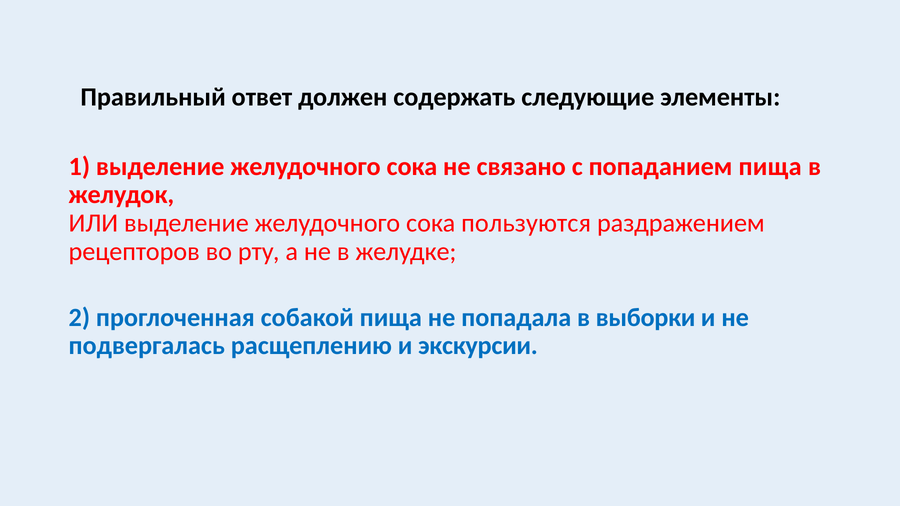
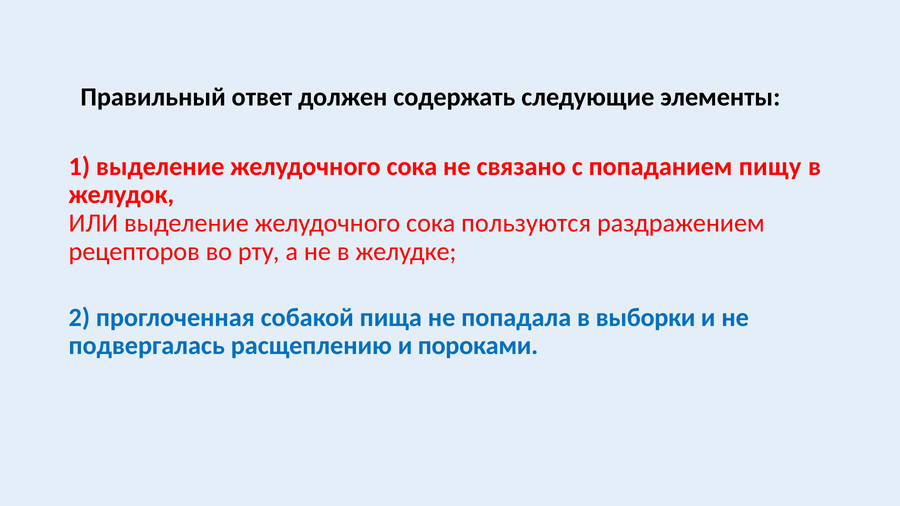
попаданием пища: пища -> пищу (770, 166)
экскурсии: экскурсии -> пороками (478, 346)
